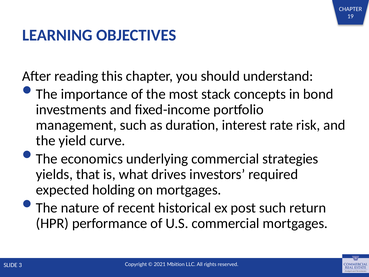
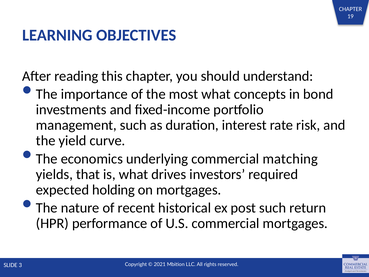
most stack: stack -> what (216, 94)
strategies: strategies -> matching (290, 159)
